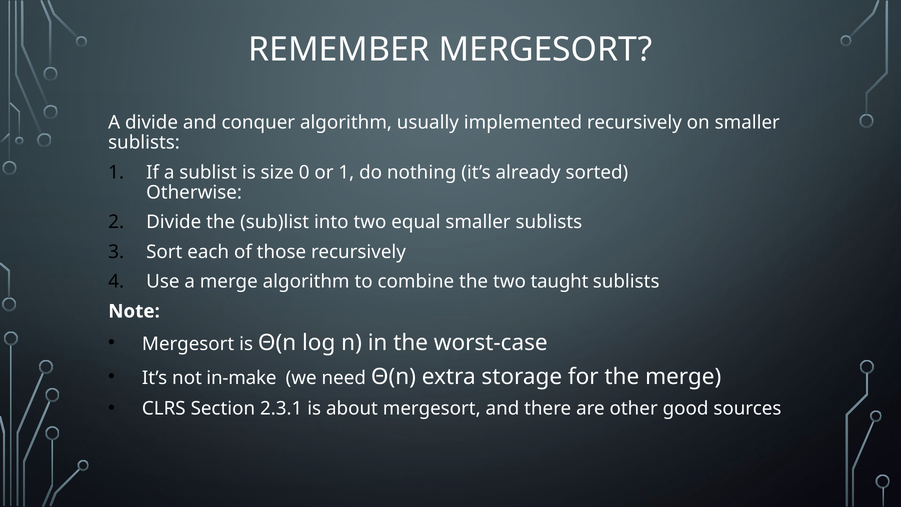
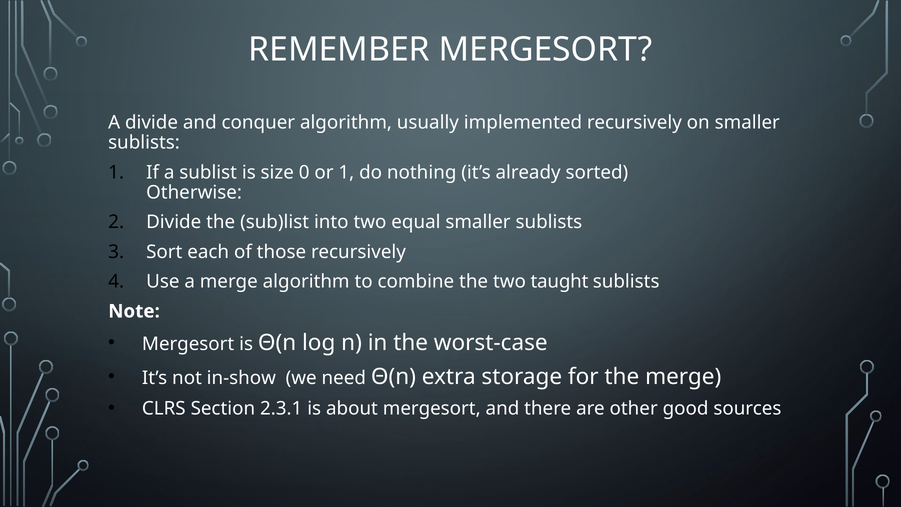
in-make: in-make -> in-show (241, 378)
